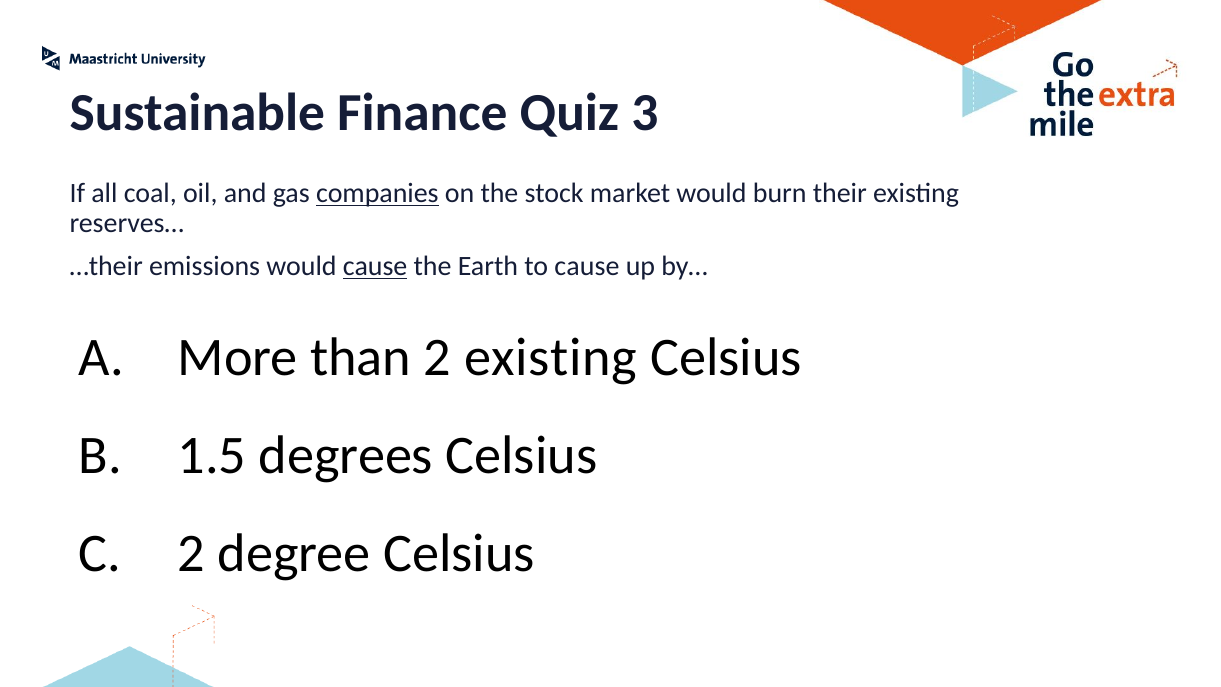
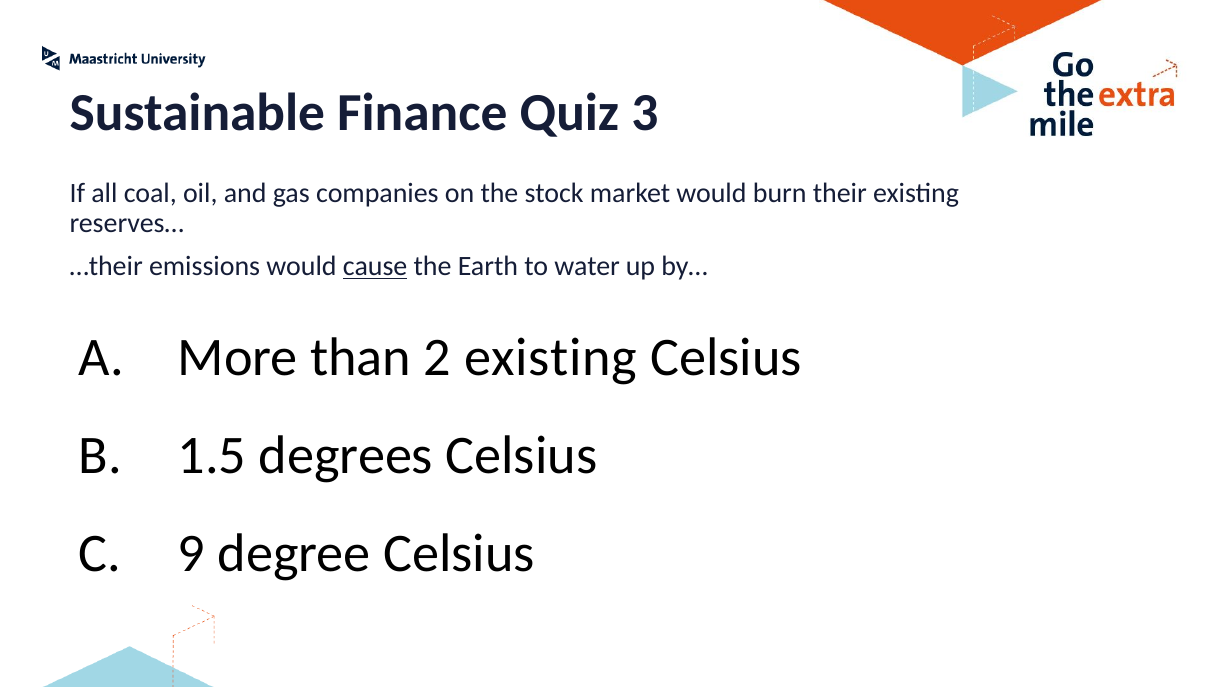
companies underline: present -> none (377, 193)
to cause: cause -> water (587, 266)
2: 2 -> 9 (192, 553)
